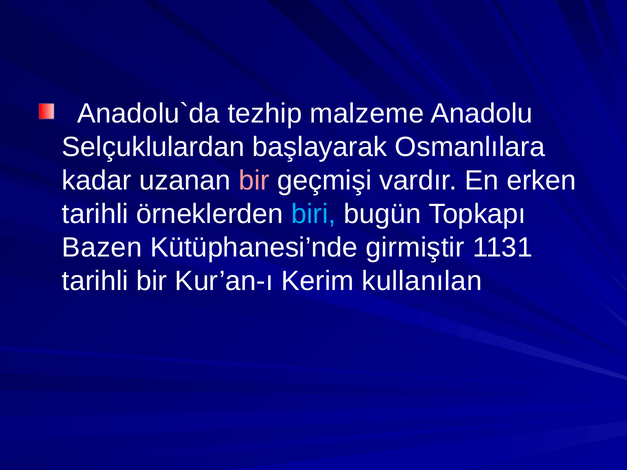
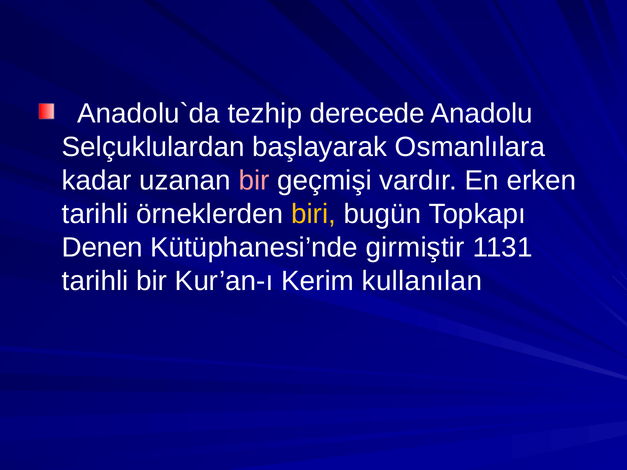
malzeme: malzeme -> derecede (367, 114)
biri colour: light blue -> yellow (314, 214)
Bazen: Bazen -> Denen (102, 248)
